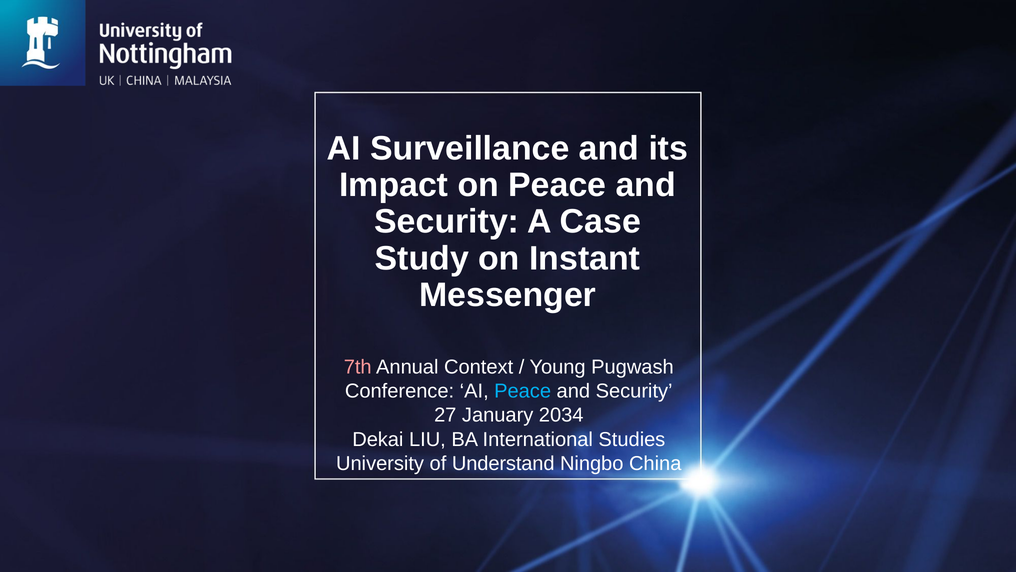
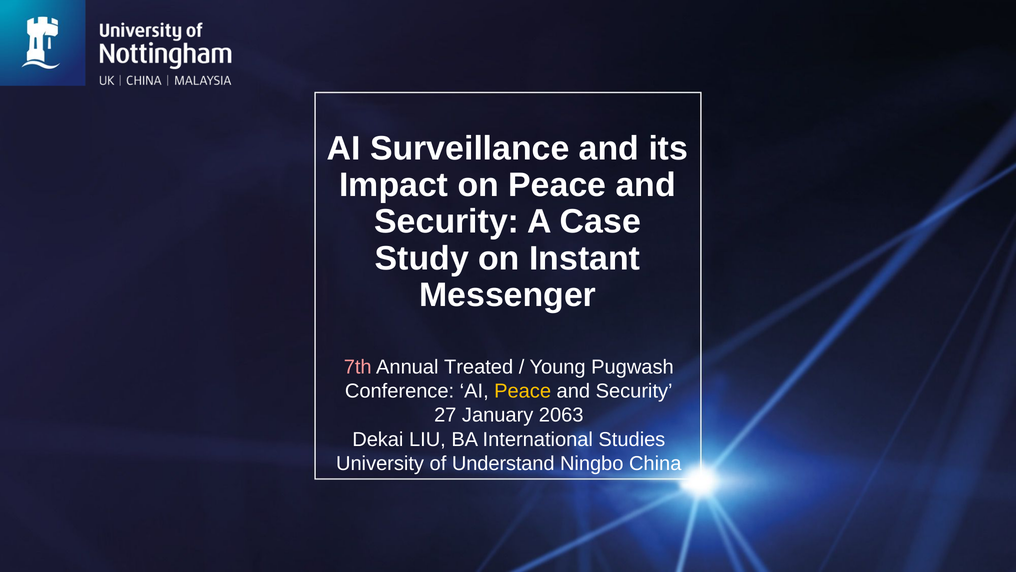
Context: Context -> Treated (479, 367)
Peace colour: light blue -> yellow (523, 391)
2034: 2034 -> 2063 (561, 415)
